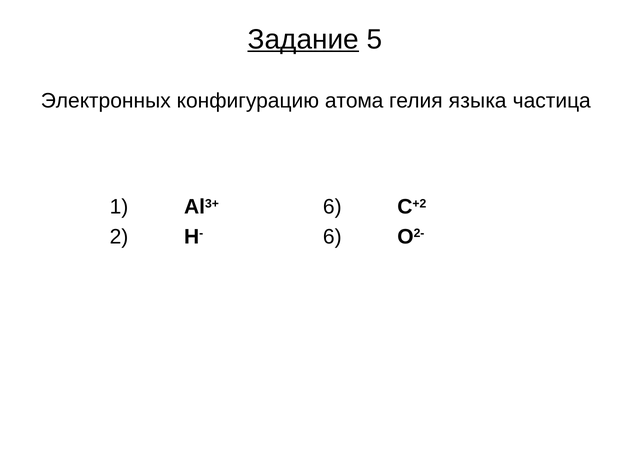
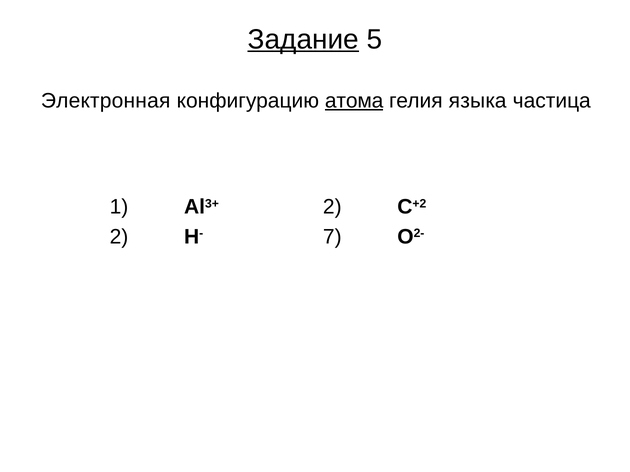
Электронных: Электронных -> Электронная (106, 101)
атома underline: none -> present (354, 101)
Al3+ 6: 6 -> 2 (332, 207)
H- 6: 6 -> 7 (332, 237)
